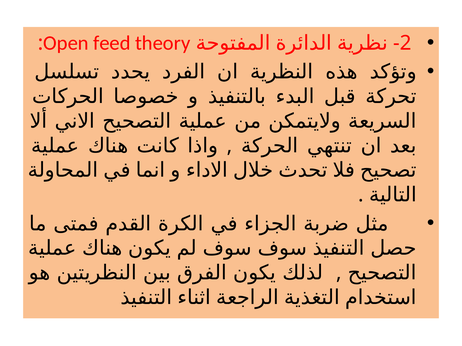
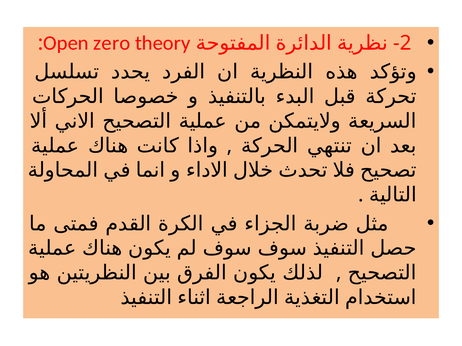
feed: feed -> zero (112, 43)
